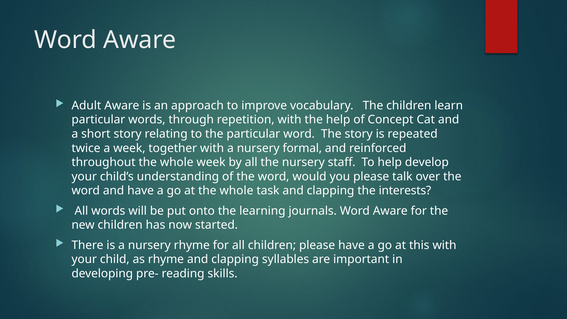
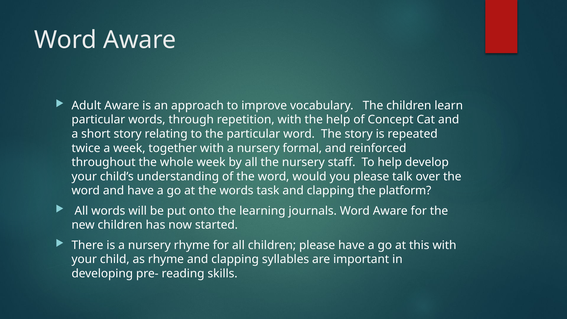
at the whole: whole -> words (237, 191)
interests: interests -> platform (405, 191)
